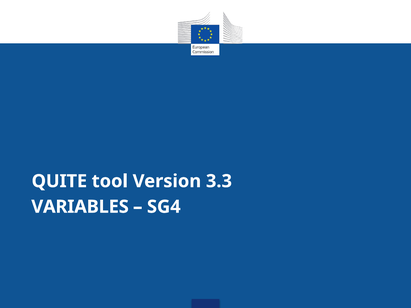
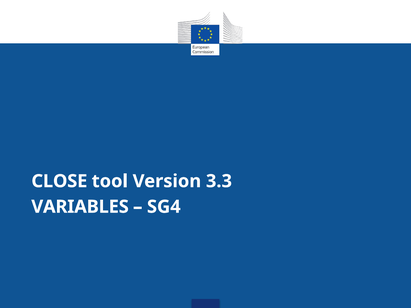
QUITE: QUITE -> CLOSE (59, 181)
